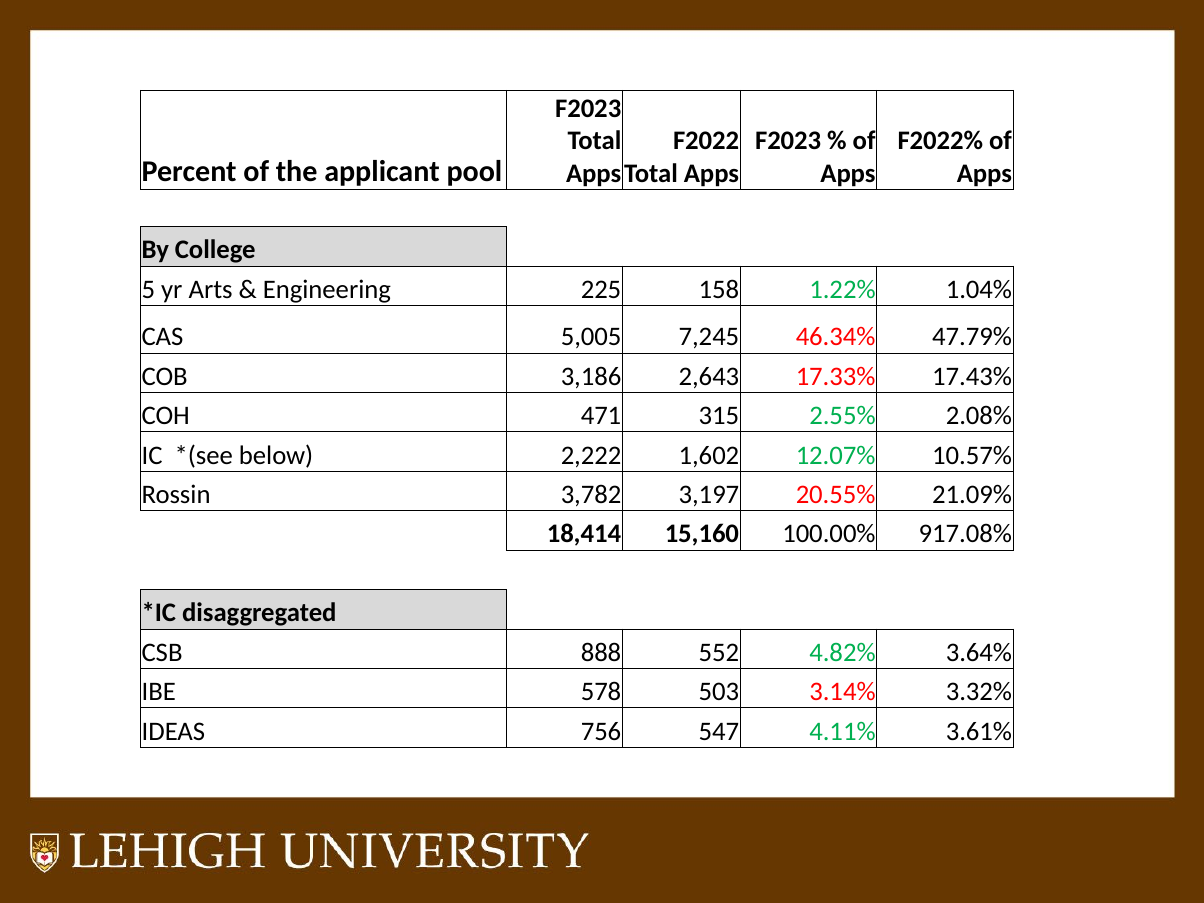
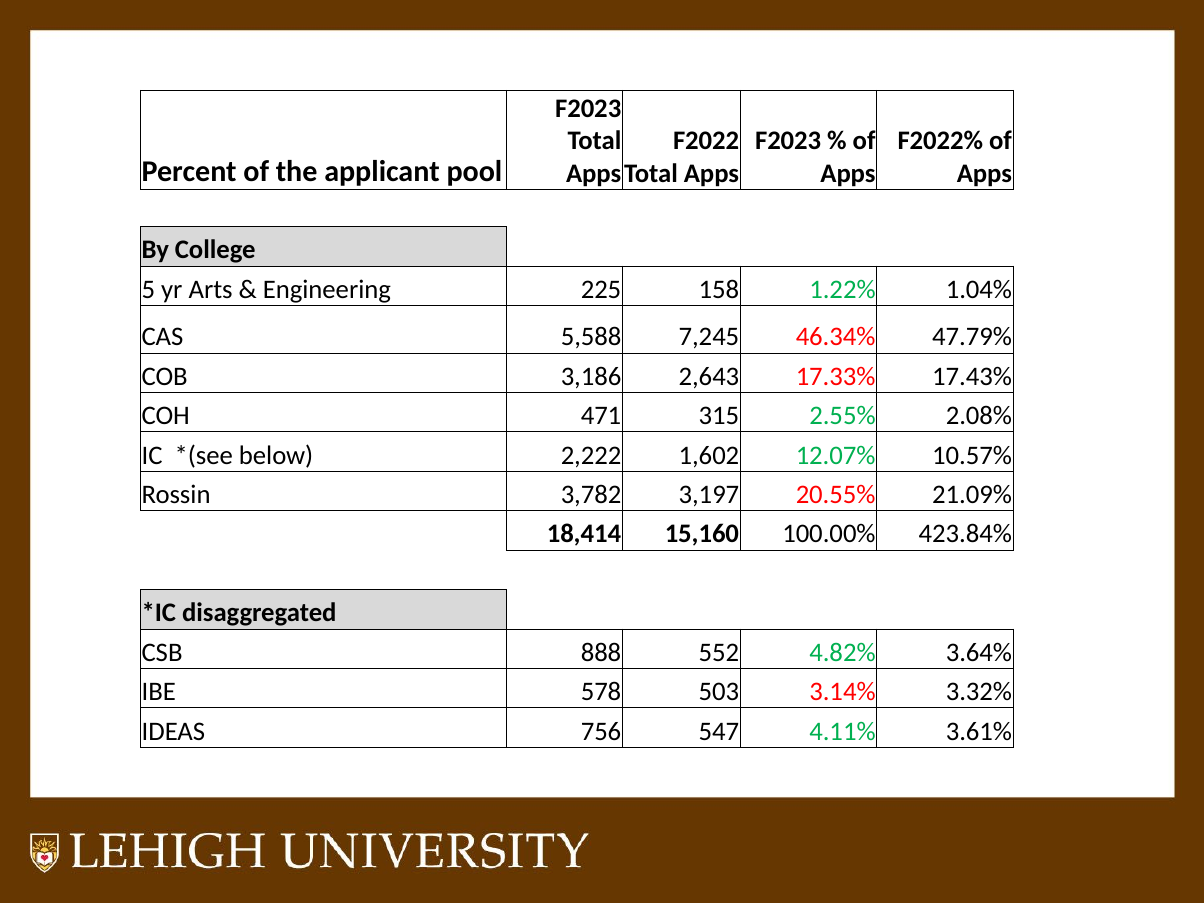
5,005: 5,005 -> 5,588 (591, 337)
917.08%: 917.08% -> 423.84% (965, 534)
